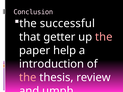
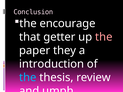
successful: successful -> encourage (68, 24)
help: help -> they (65, 51)
the colour: pink -> light blue (28, 78)
